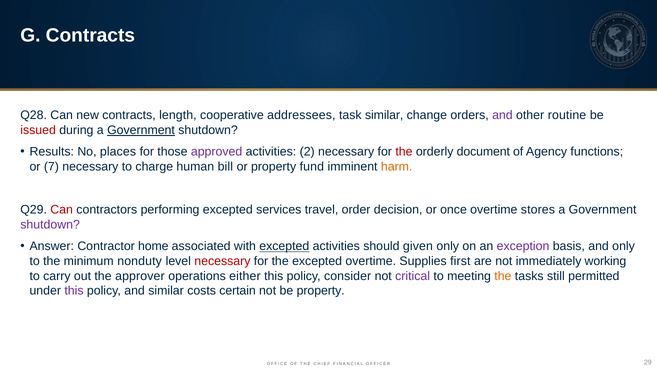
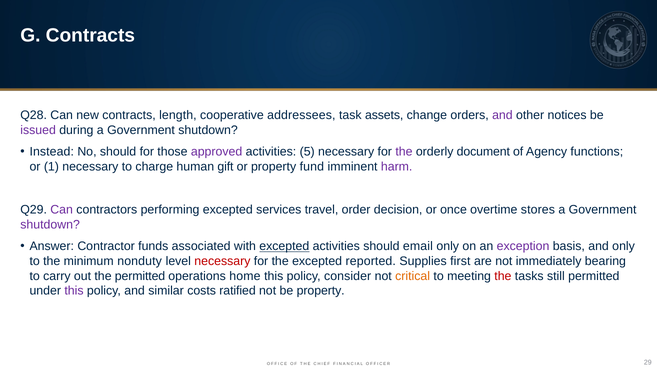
task similar: similar -> assets (384, 115)
routine: routine -> notices (567, 115)
issued colour: red -> purple (38, 130)
Government underline: present -> none (141, 130)
Results: Results -> Instead (52, 152)
No places: places -> should (118, 152)
2: 2 -> 5 (307, 152)
the colour: red -> purple (404, 152)
7: 7 -> 1 (51, 166)
bill: bill -> gift (225, 166)
harm colour: orange -> purple (397, 166)
Can colour: red -> purple (62, 210)
home: home -> funds (153, 246)
given: given -> email (418, 246)
excepted overtime: overtime -> reported (371, 261)
working: working -> bearing (605, 261)
the approver: approver -> permitted (140, 276)
either: either -> home (245, 276)
critical colour: purple -> orange (413, 276)
the colour: orange -> red (503, 276)
certain: certain -> ratified (238, 290)
